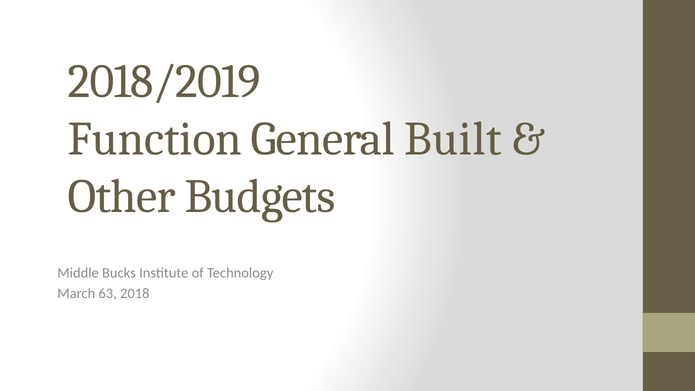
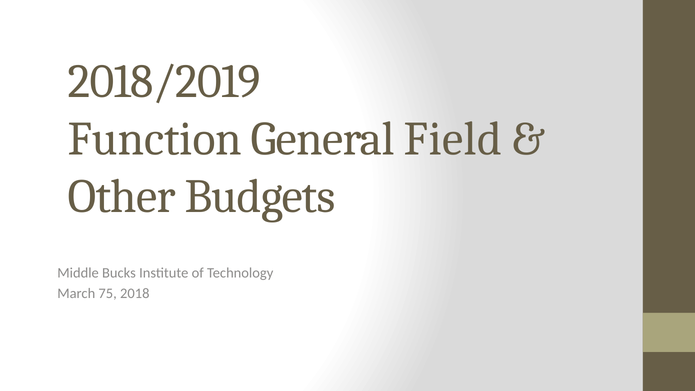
Built: Built -> Field (453, 139)
63: 63 -> 75 (108, 293)
